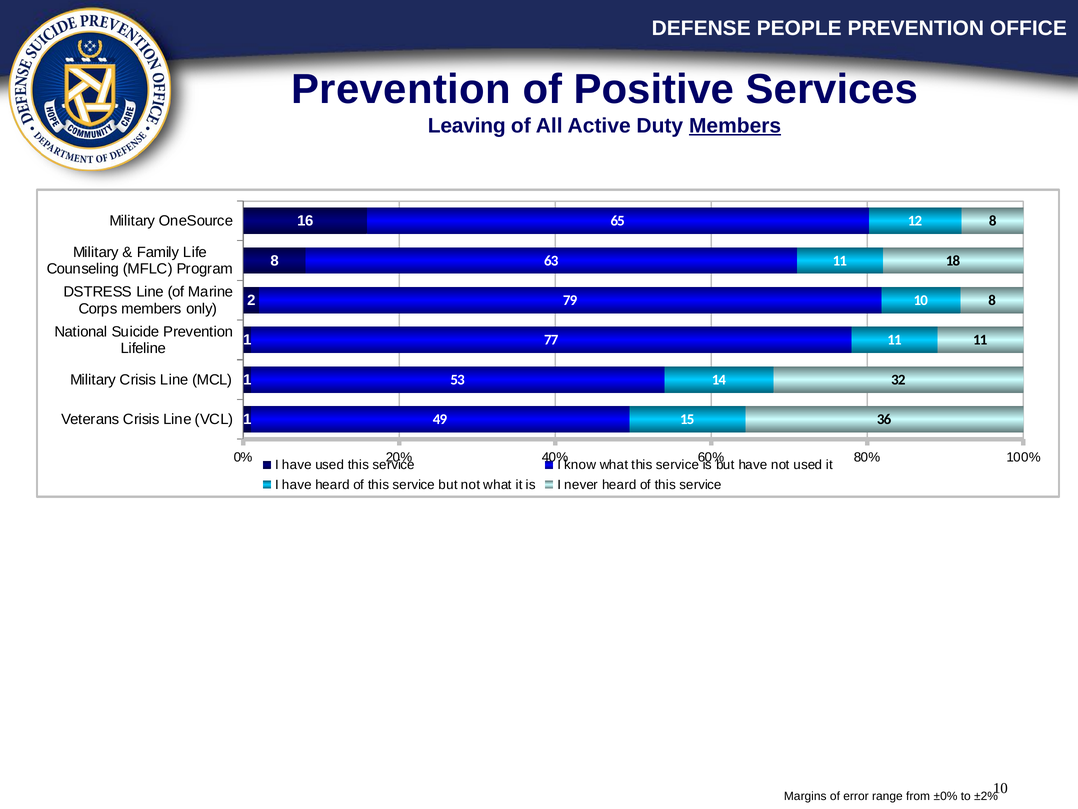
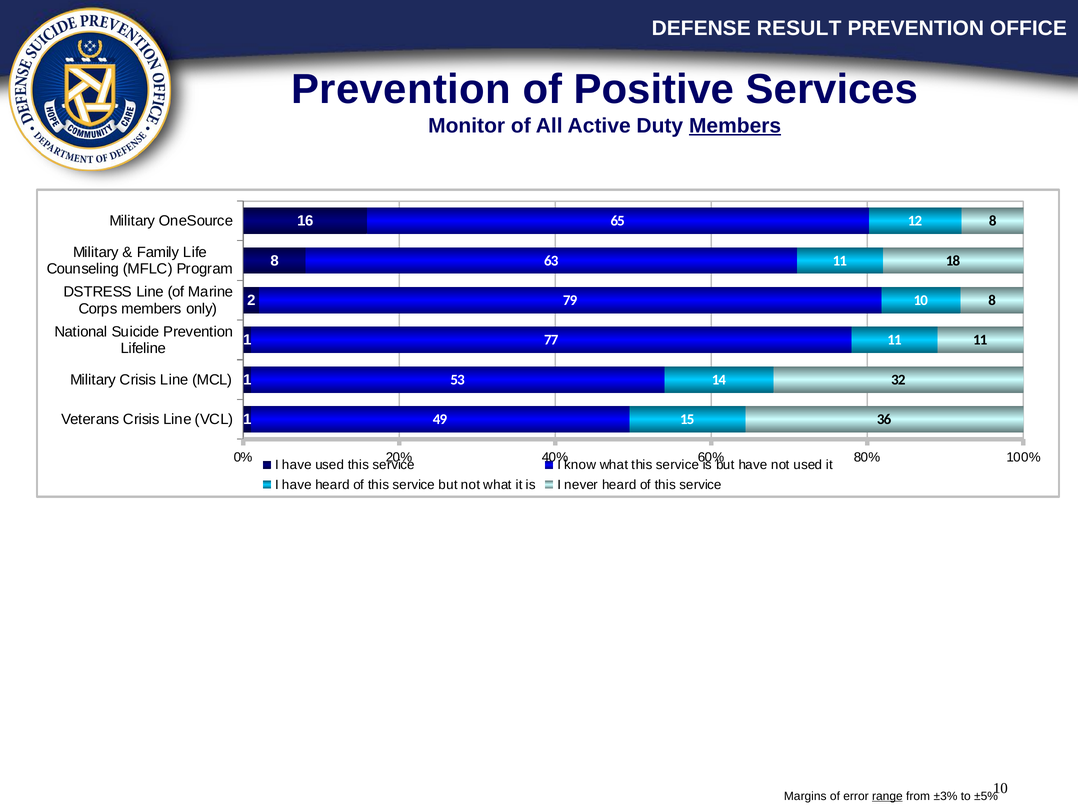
PEOPLE: PEOPLE -> RESULT (799, 28)
Leaving: Leaving -> Monitor (467, 126)
range underline: none -> present (887, 796)
±0%: ±0% -> ±3% (946, 796)
±2%: ±2% -> ±5% (986, 796)
